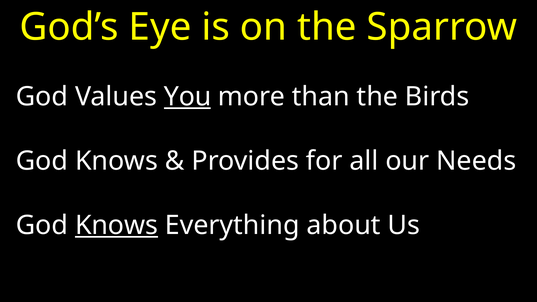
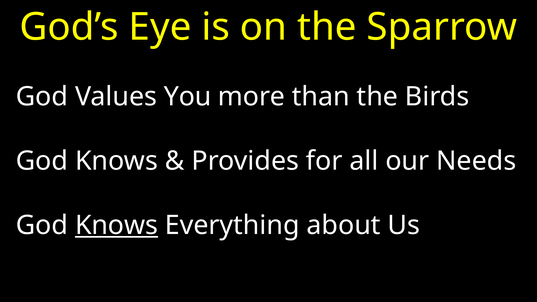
You underline: present -> none (188, 97)
